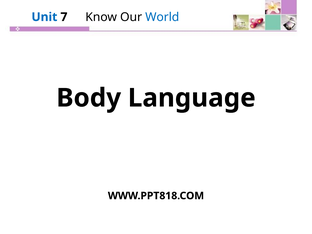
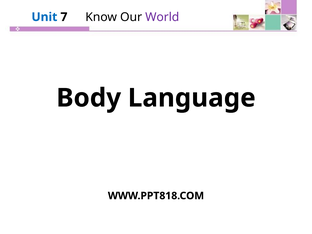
World colour: blue -> purple (162, 17)
